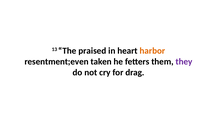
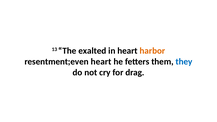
praised: praised -> exalted (92, 51)
resentment;even taken: taken -> heart (101, 62)
they colour: purple -> blue (184, 62)
